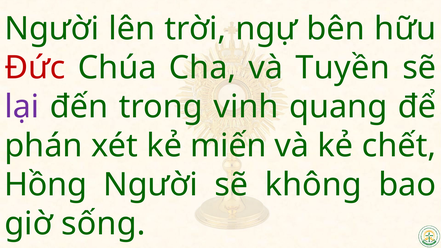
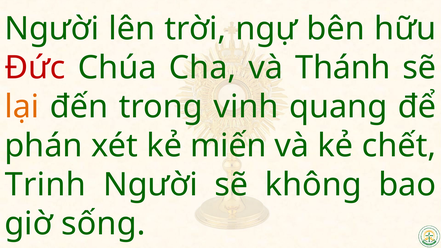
Tuyền: Tuyền -> Thánh (343, 68)
lại colour: purple -> orange (22, 107)
Hồng: Hồng -> Trinh (45, 185)
